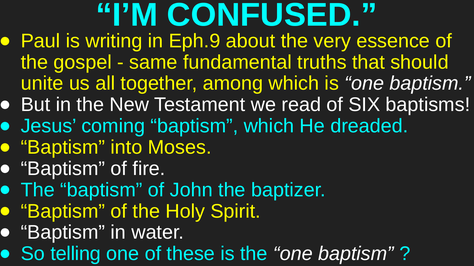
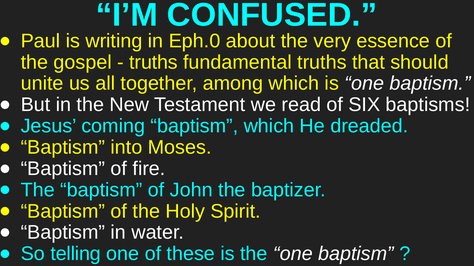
Eph.9: Eph.9 -> Eph.0 (195, 41)
same: same -> truths (154, 62)
